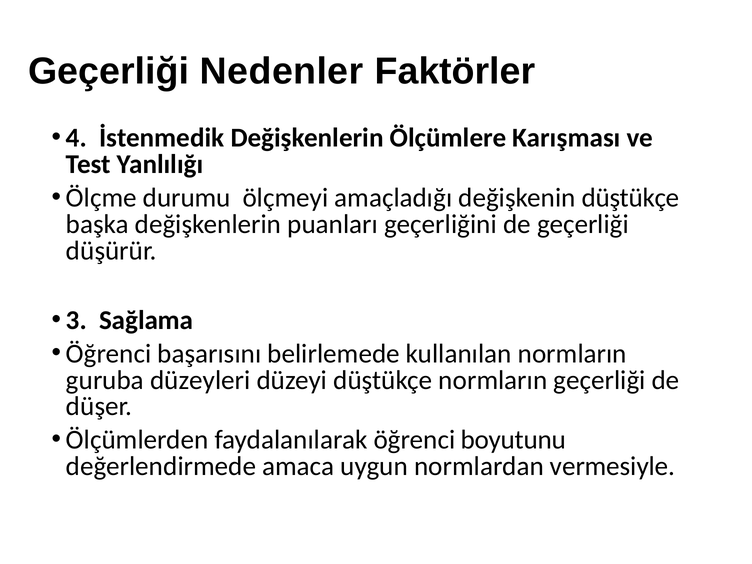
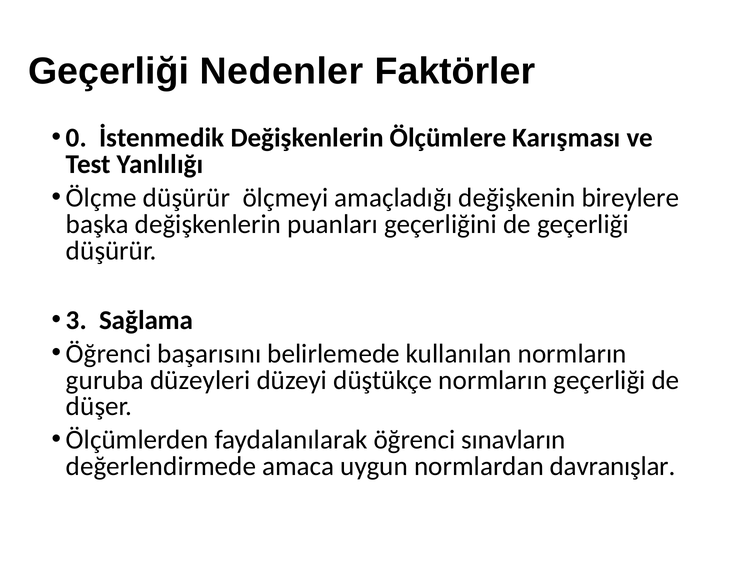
4: 4 -> 0 (76, 138)
Ölçme durumu: durumu -> düşürür (187, 198)
değişkenin düştükçe: düştükçe -> bireylere (630, 198)
boyutunu: boyutunu -> sınavların (513, 440)
vermesiyle: vermesiyle -> davranışlar (613, 466)
